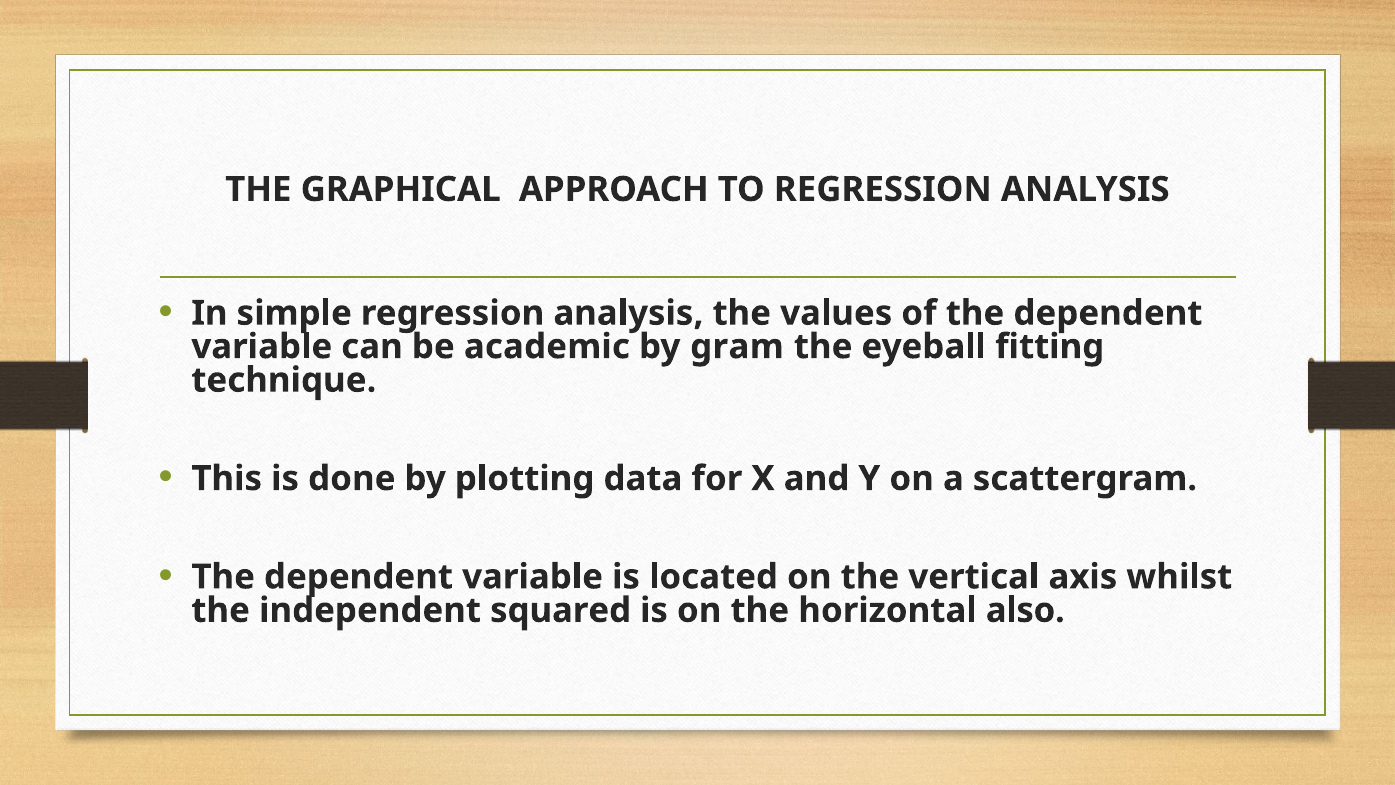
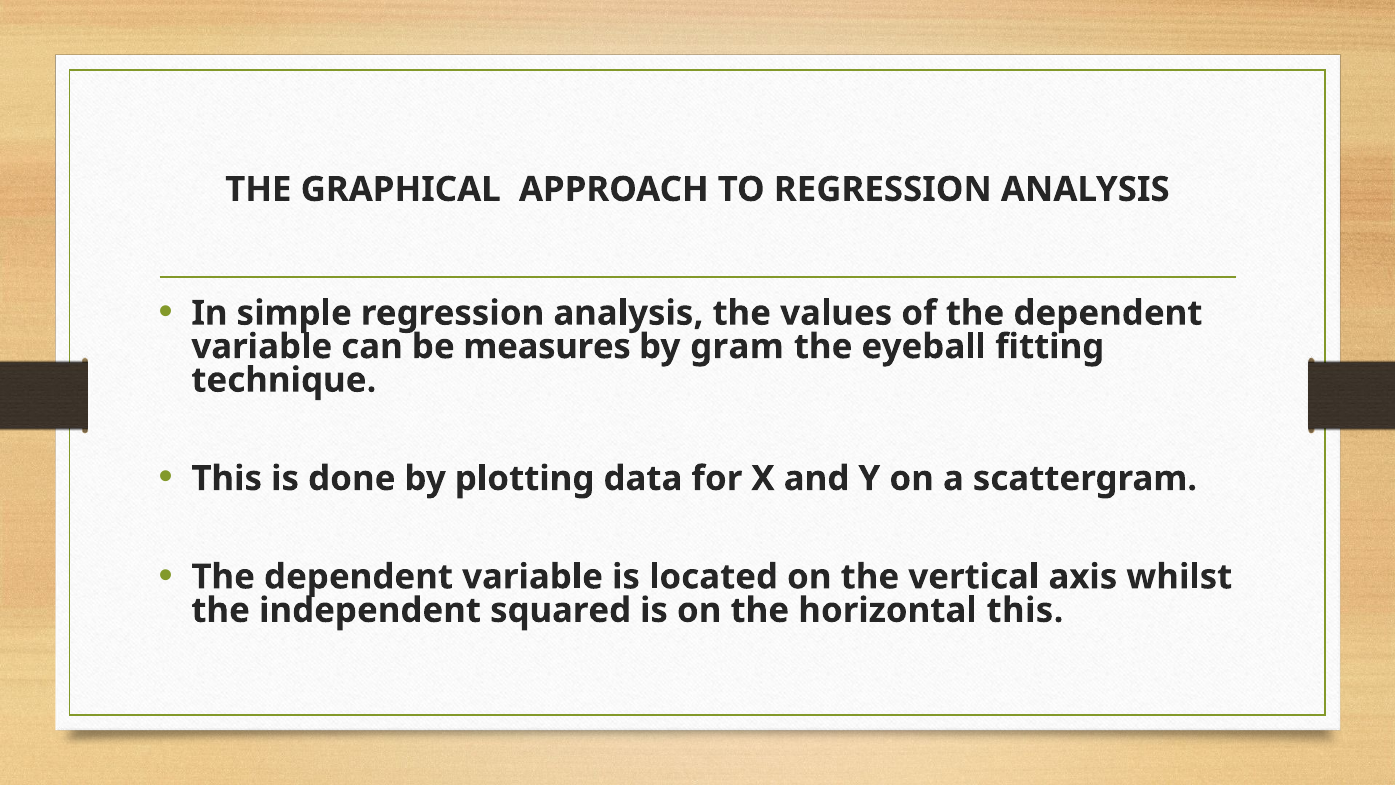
academic: academic -> measures (547, 347)
horizontal also: also -> this (1025, 610)
